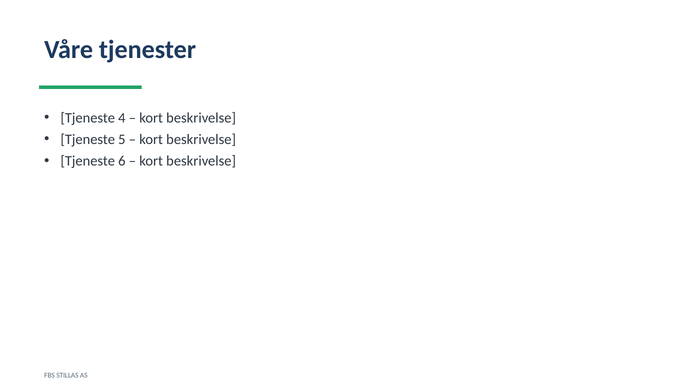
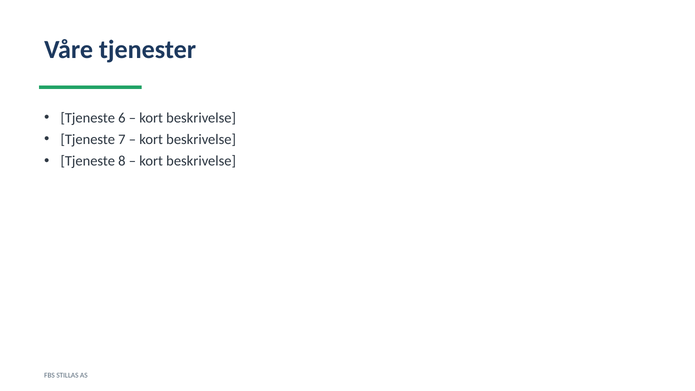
4: 4 -> 6 (122, 118)
5: 5 -> 7 (122, 139)
6: 6 -> 8 (122, 161)
